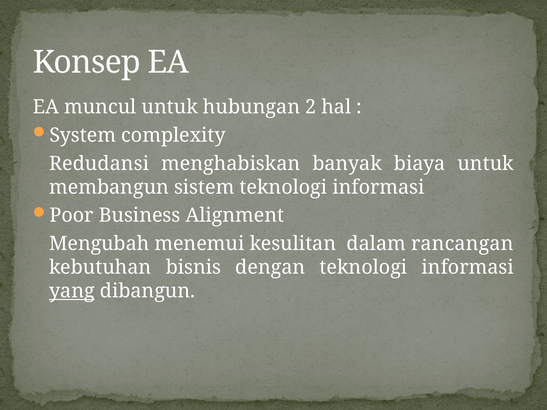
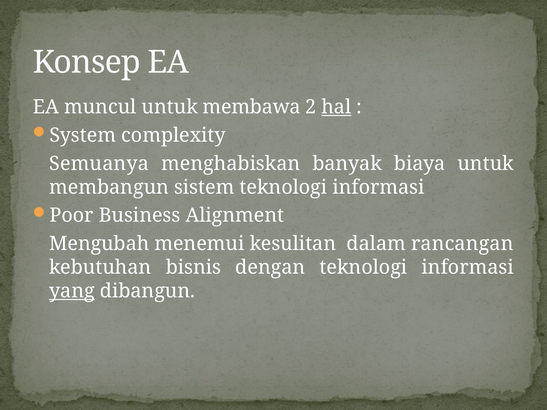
hubungan: hubungan -> membawa (252, 107)
hal underline: none -> present (336, 107)
Redudansi: Redudansi -> Semuanya (99, 164)
